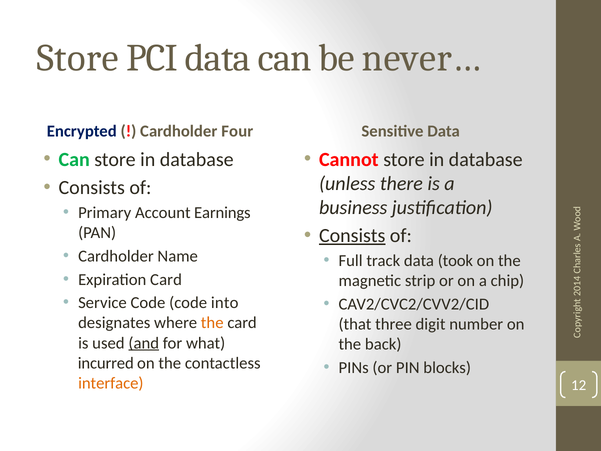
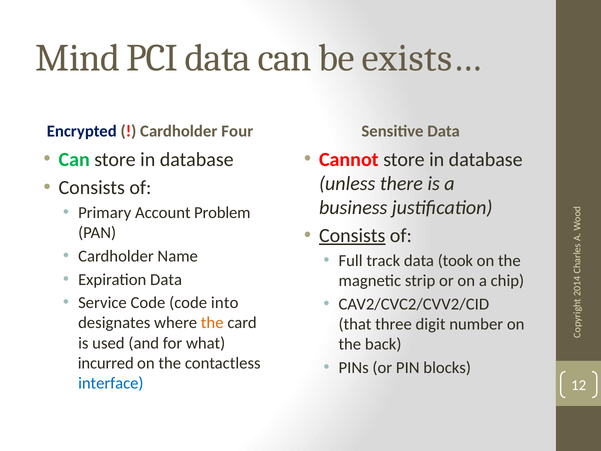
Store: Store -> Mind (78, 58)
never…: never… -> exists… (422, 58)
Earnings: Earnings -> Problem (222, 213)
Expiration Card: Card -> Data (166, 279)
and underline: present -> none (144, 343)
interface colour: orange -> blue (111, 383)
